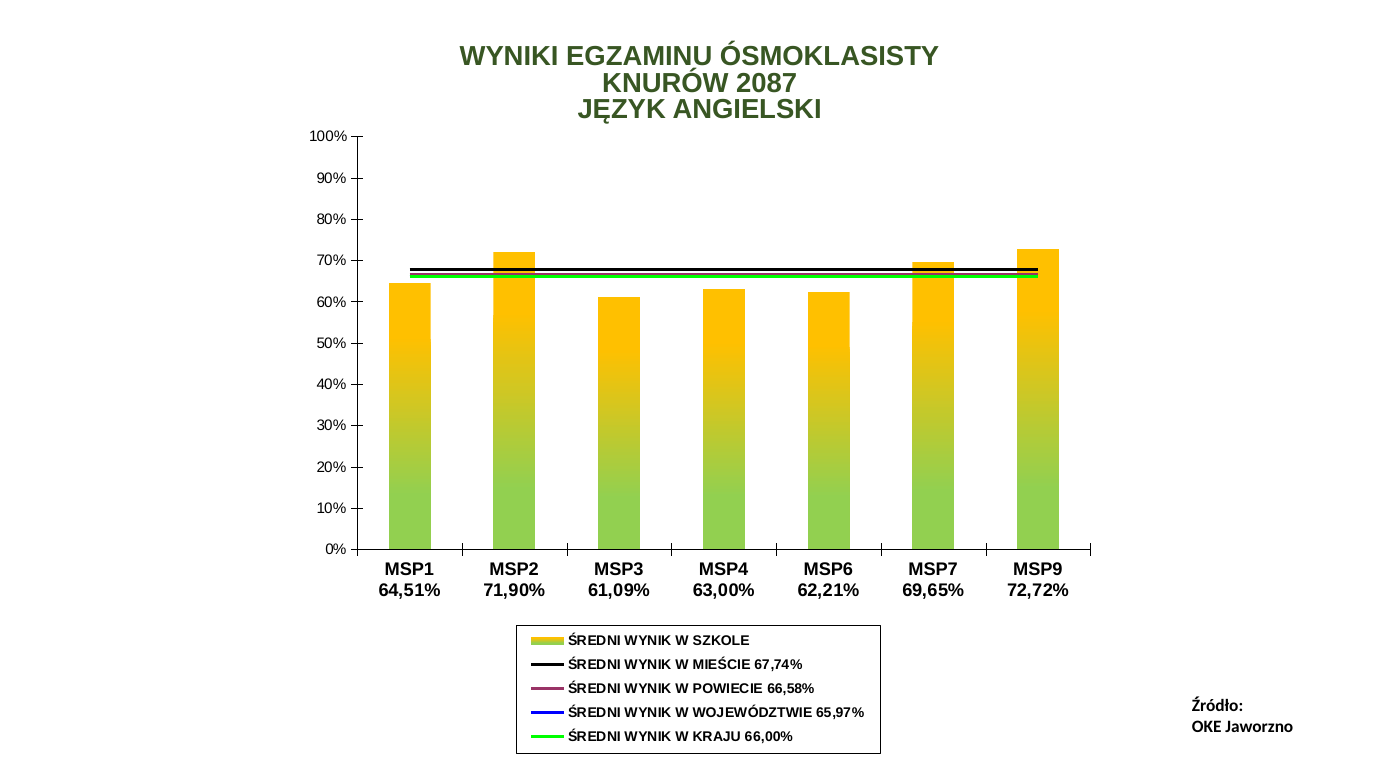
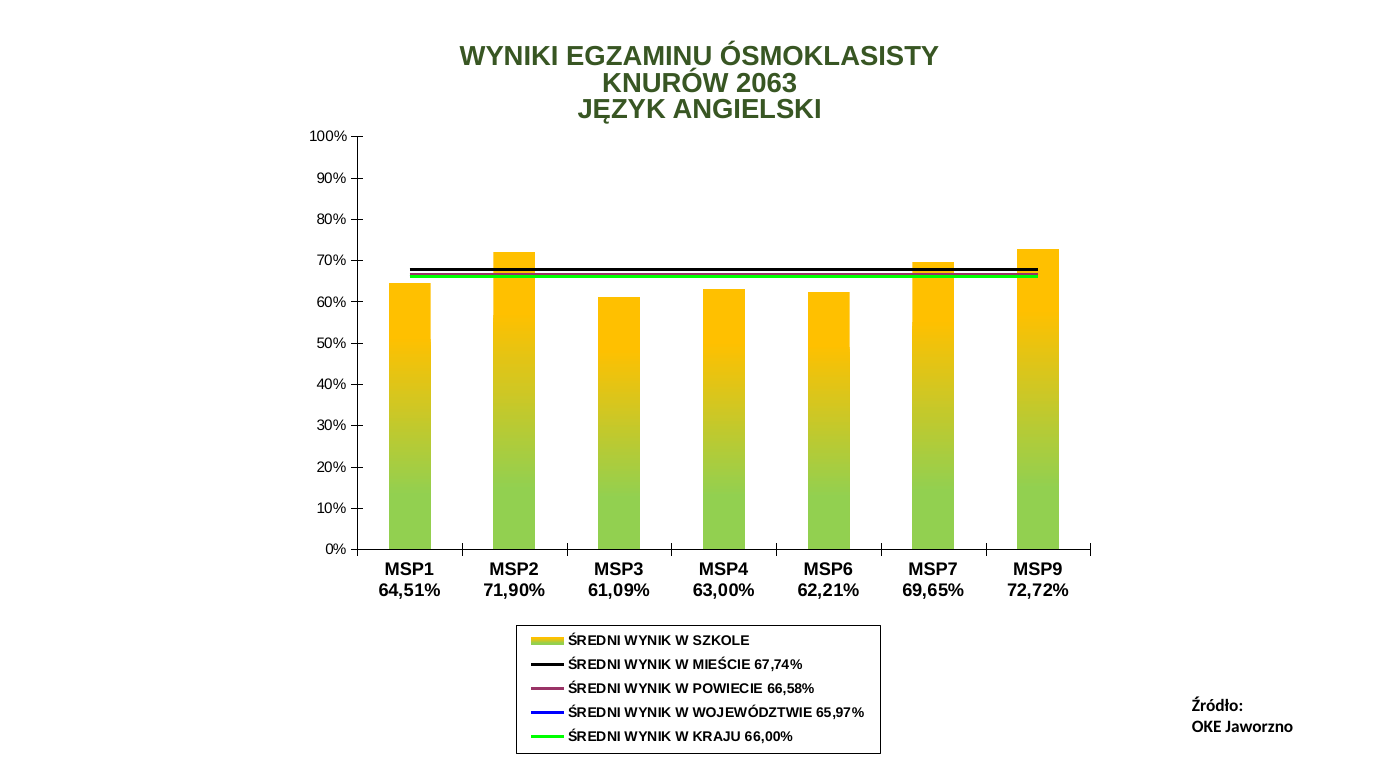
2087: 2087 -> 2063 (767, 83)
